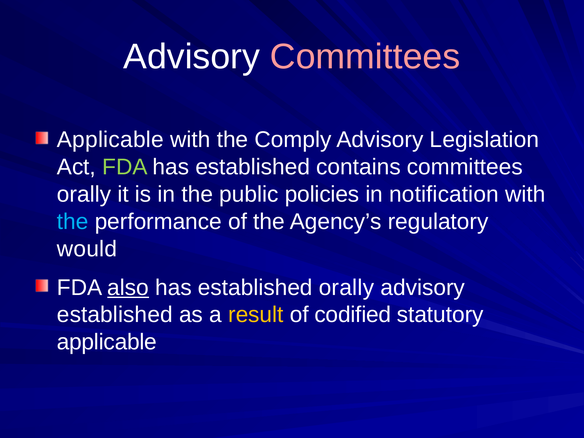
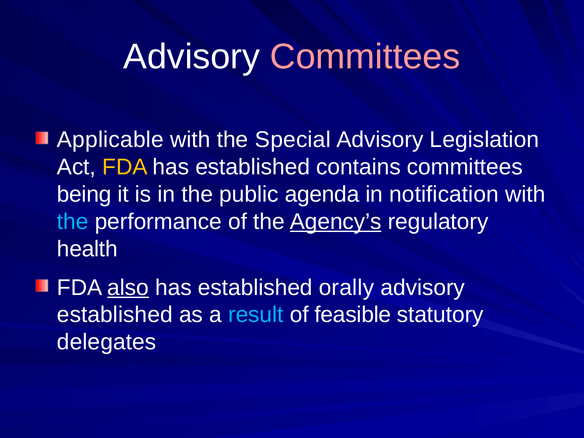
Comply: Comply -> Special (293, 140)
FDA colour: light green -> yellow (125, 167)
orally: orally -> being (84, 194)
policies: policies -> agenda (322, 194)
Agency’s underline: none -> present (336, 222)
would: would -> health (87, 249)
result colour: yellow -> light blue (256, 315)
codified: codified -> feasible (353, 315)
applicable: applicable -> delegates (107, 342)
